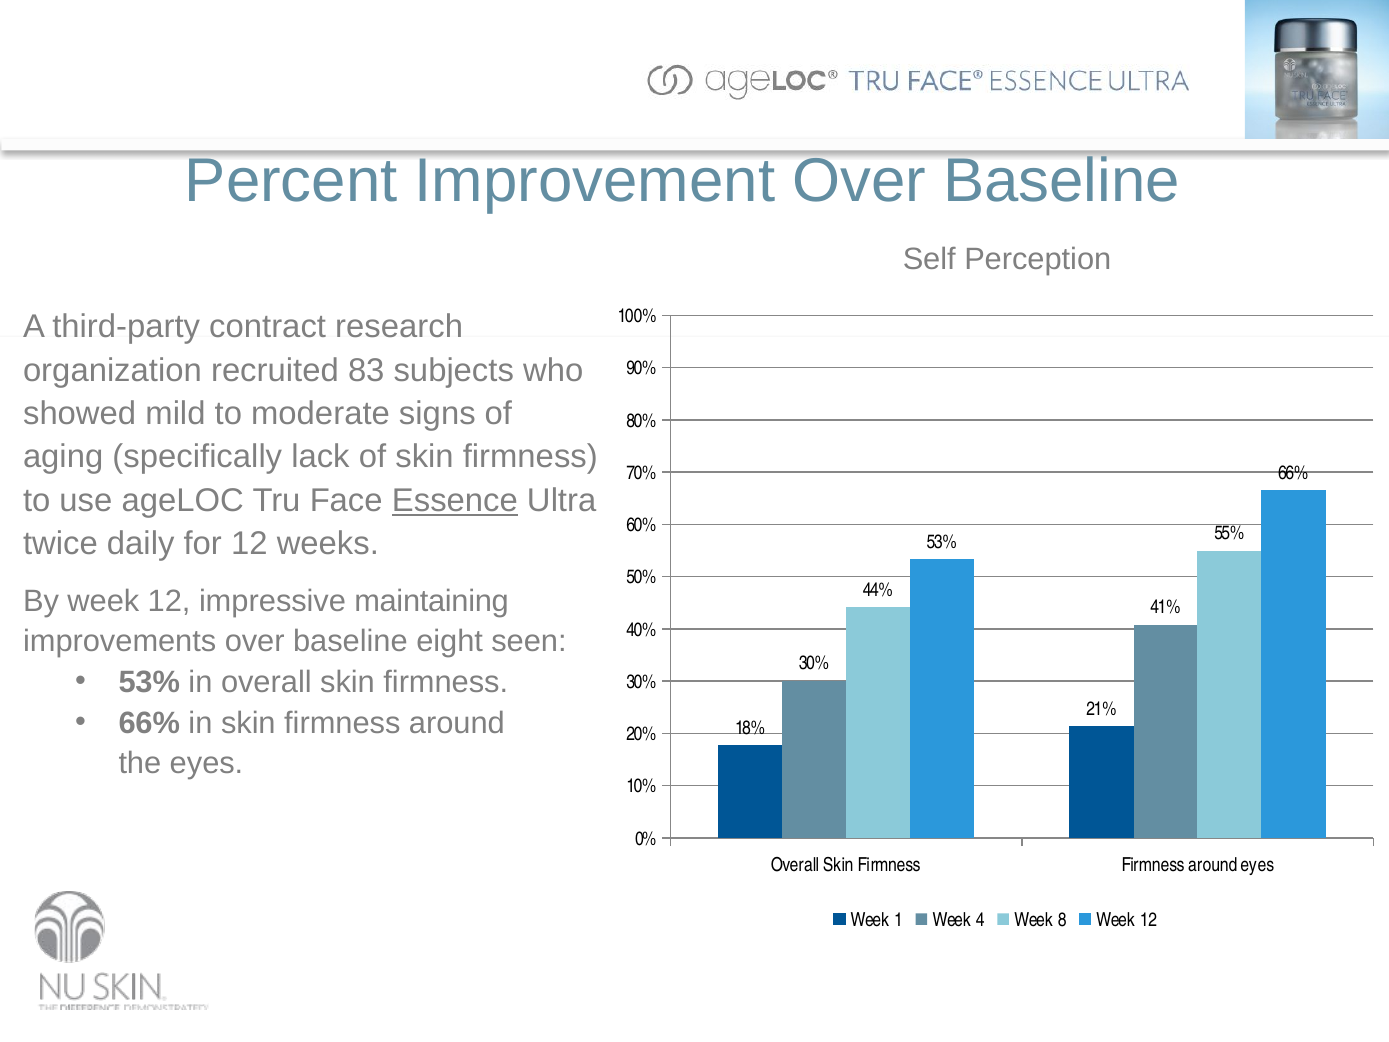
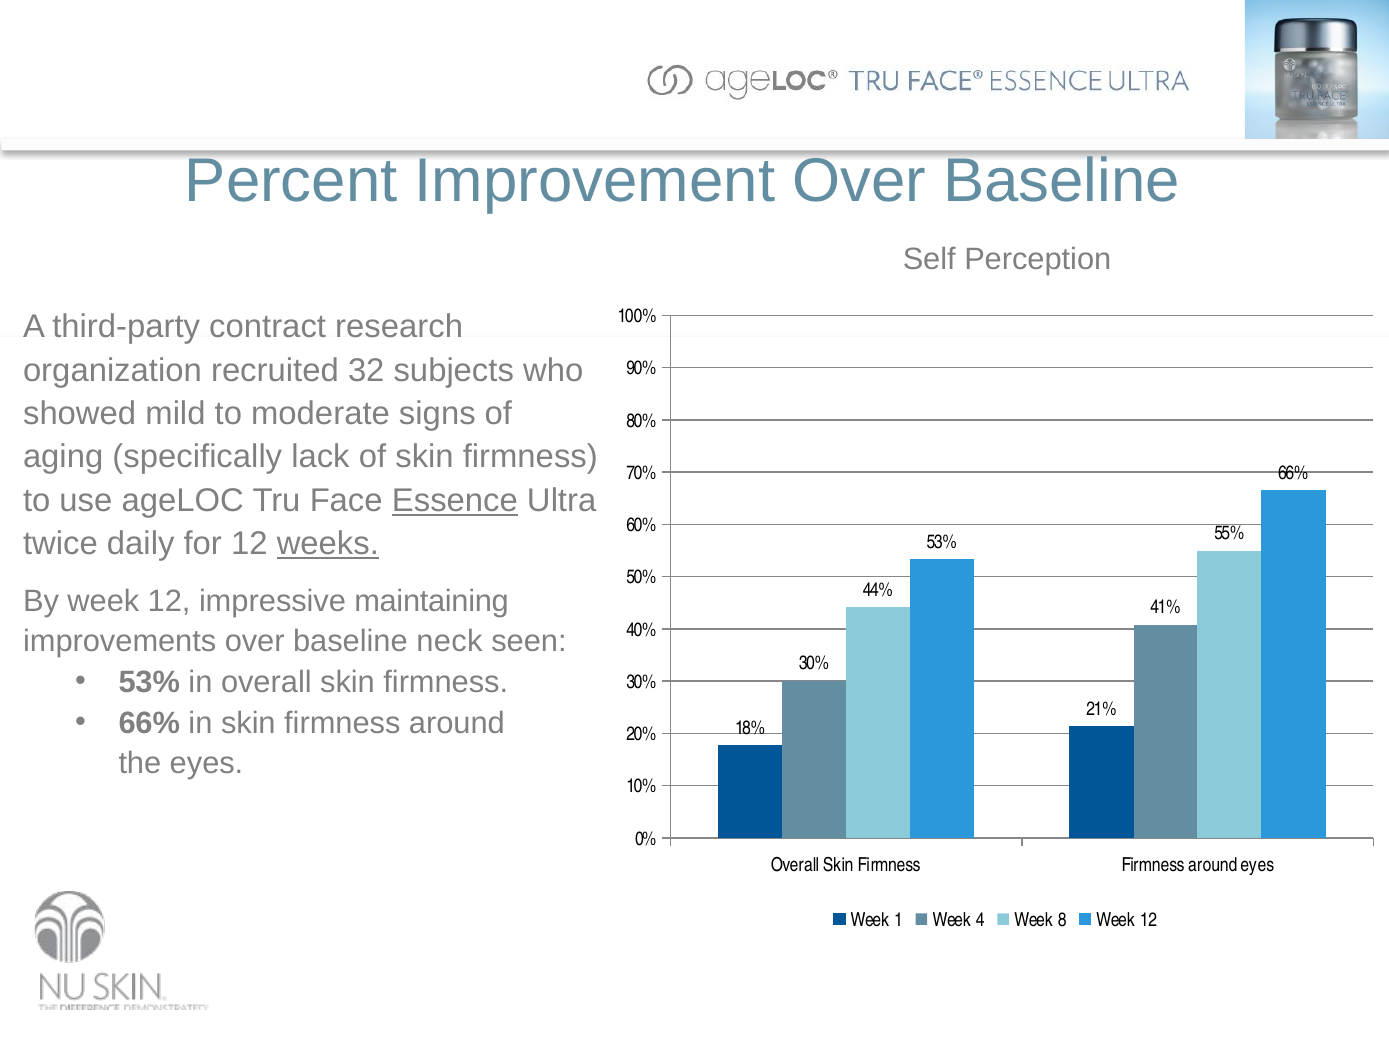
83: 83 -> 32 (366, 370)
weeks underline: none -> present (328, 544)
eight: eight -> neck (449, 641)
